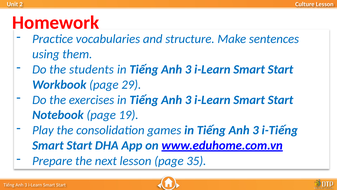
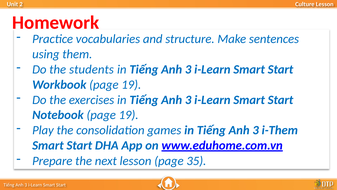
Workbook page 29: 29 -> 19 (131, 84)
i-Tiếng: i-Tiếng -> i-Them (280, 130)
